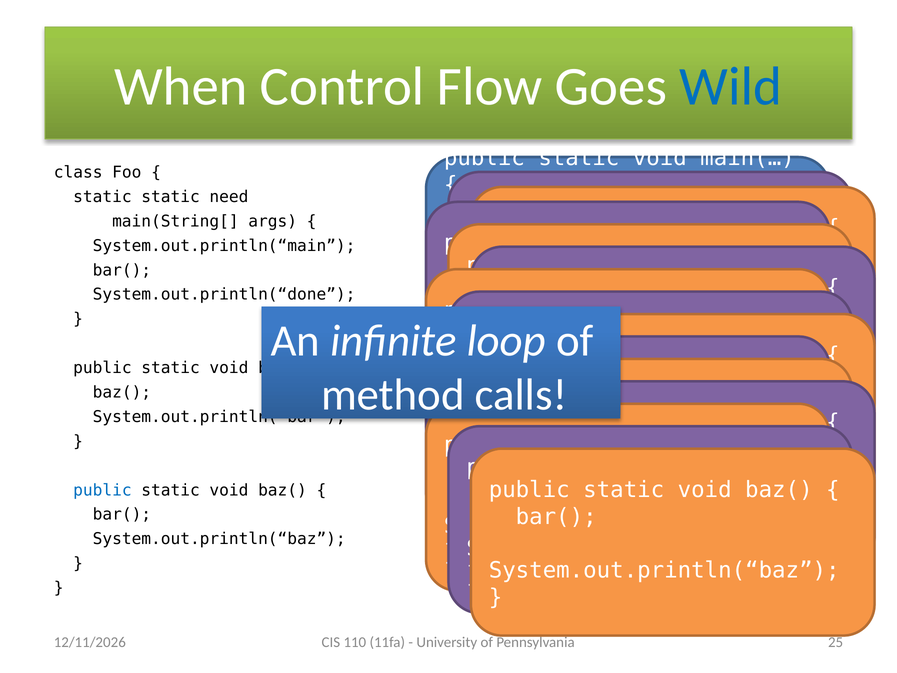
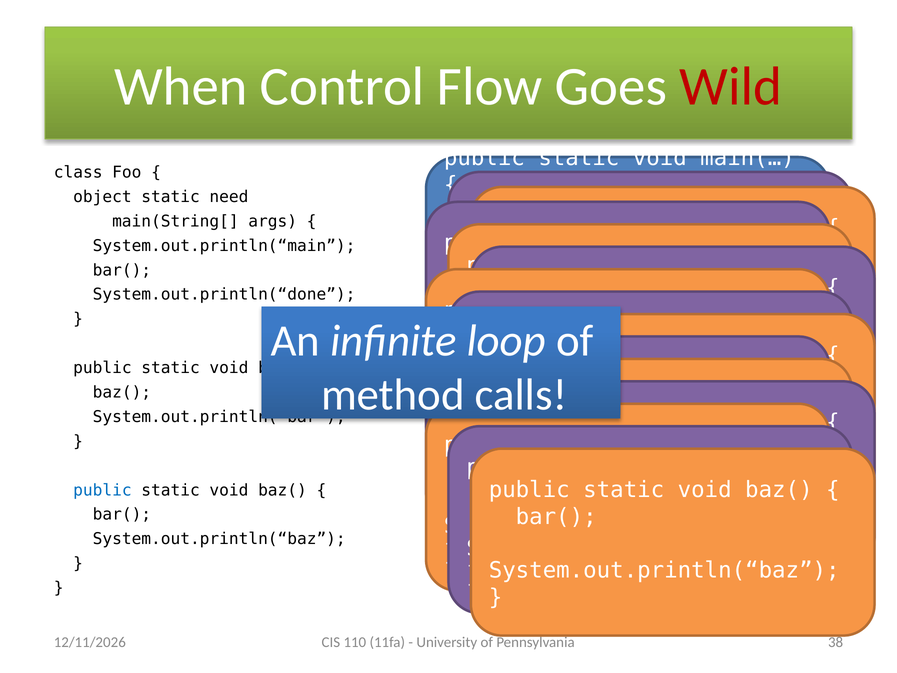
Wild colour: blue -> red (731, 87)
static: static -> object (102, 197)
25: 25 -> 38 (836, 642)
